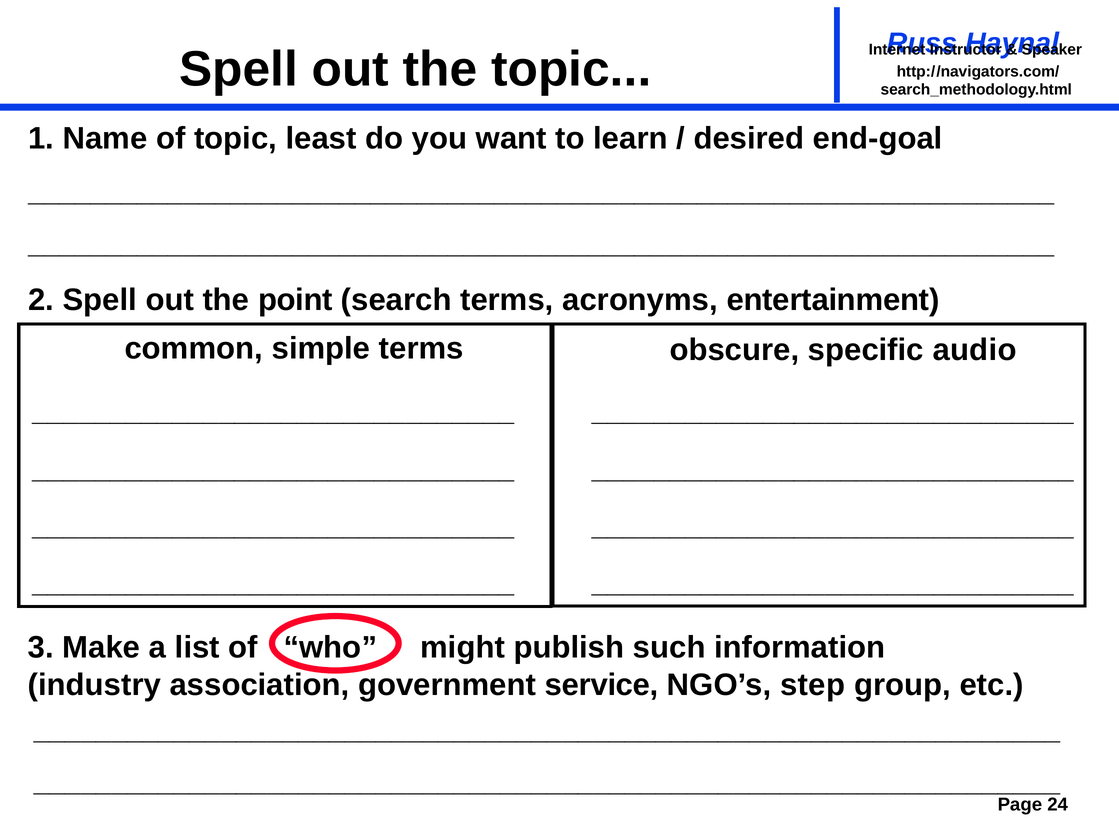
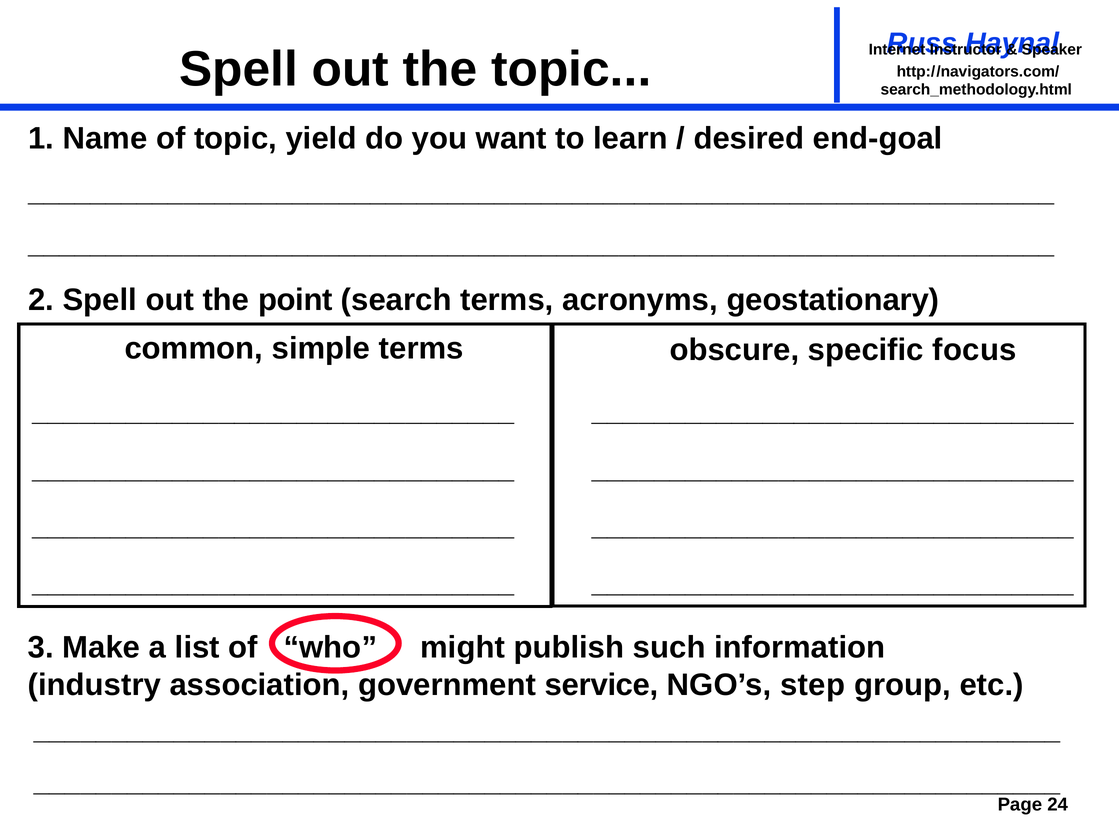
least: least -> yield (321, 139)
entertainment: entertainment -> geostationary (833, 300)
audio: audio -> focus (975, 350)
